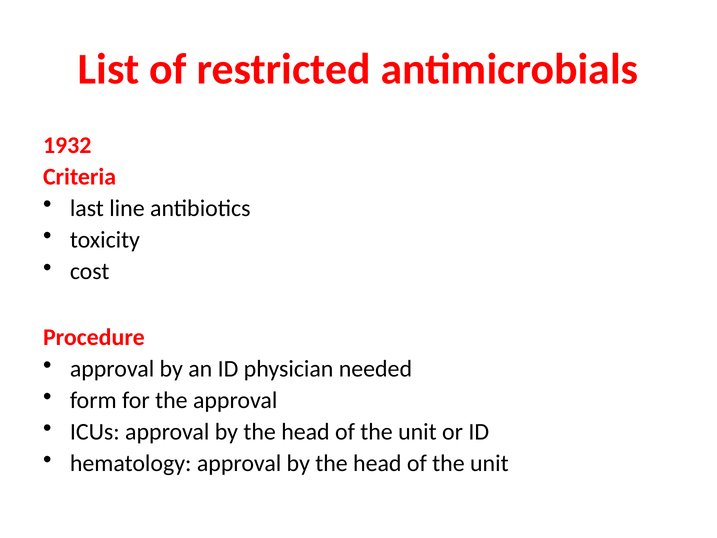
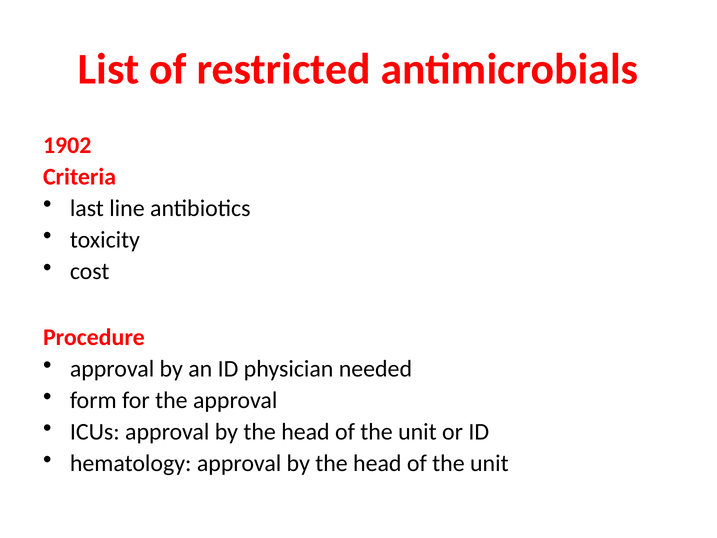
1932: 1932 -> 1902 (67, 145)
